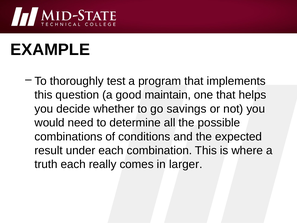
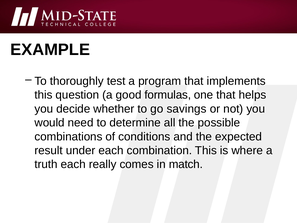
maintain: maintain -> formulas (168, 95)
larger: larger -> match (186, 164)
